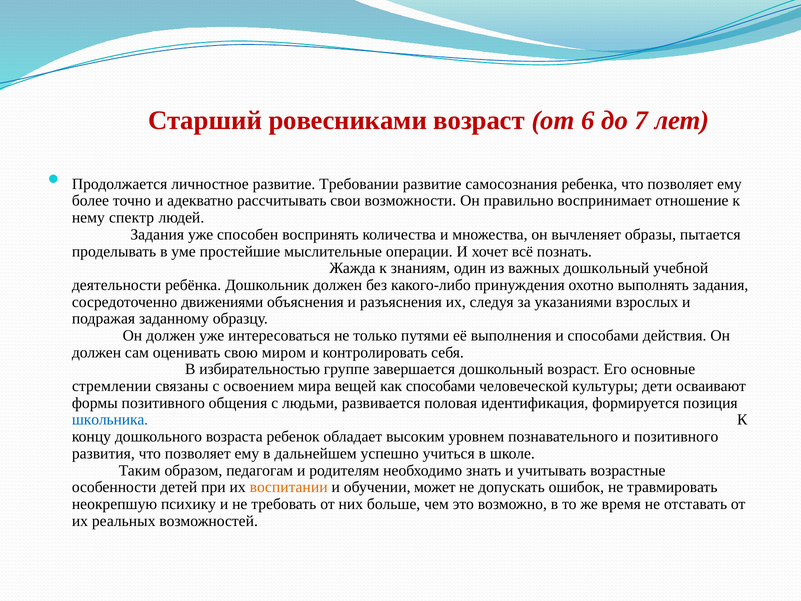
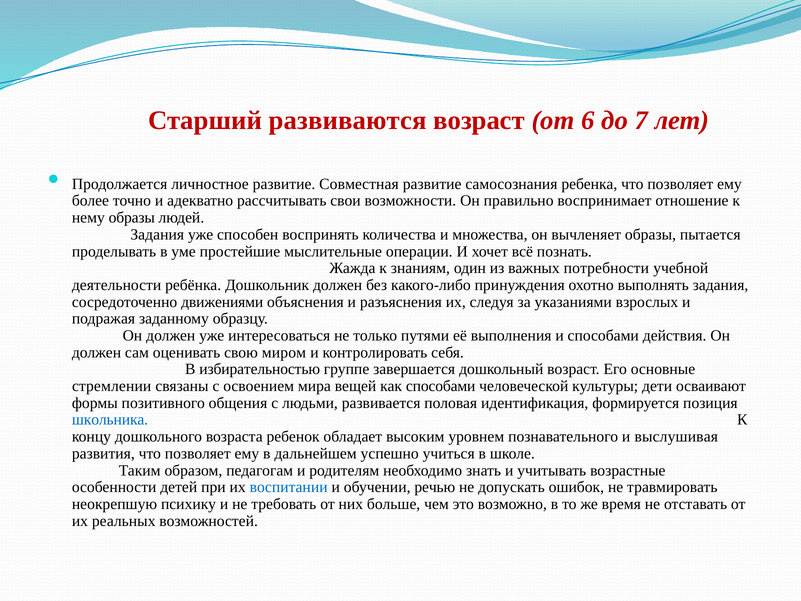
ровесниками: ровесниками -> развиваются (348, 120)
Требовании: Требовании -> Совместная (359, 184)
нему спектр: спектр -> образы (132, 218)
важных дошкольный: дошкольный -> потребности (606, 268)
и позитивного: позитивного -> выслушивая (676, 437)
воспитании colour: orange -> blue (289, 487)
может: может -> речью (435, 487)
